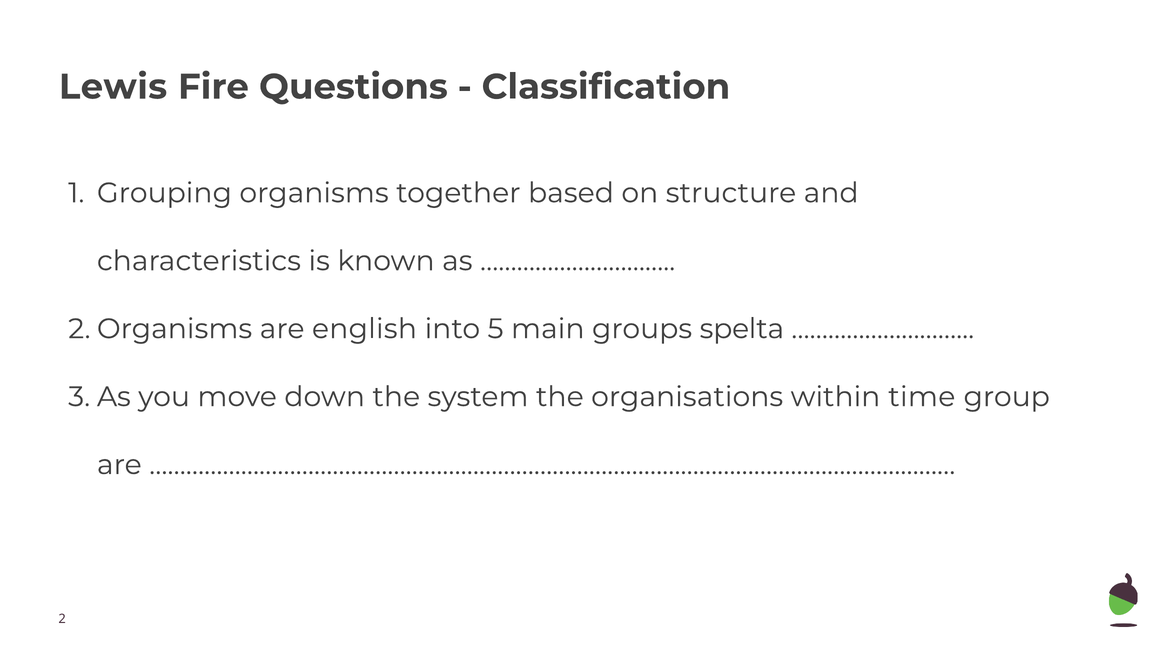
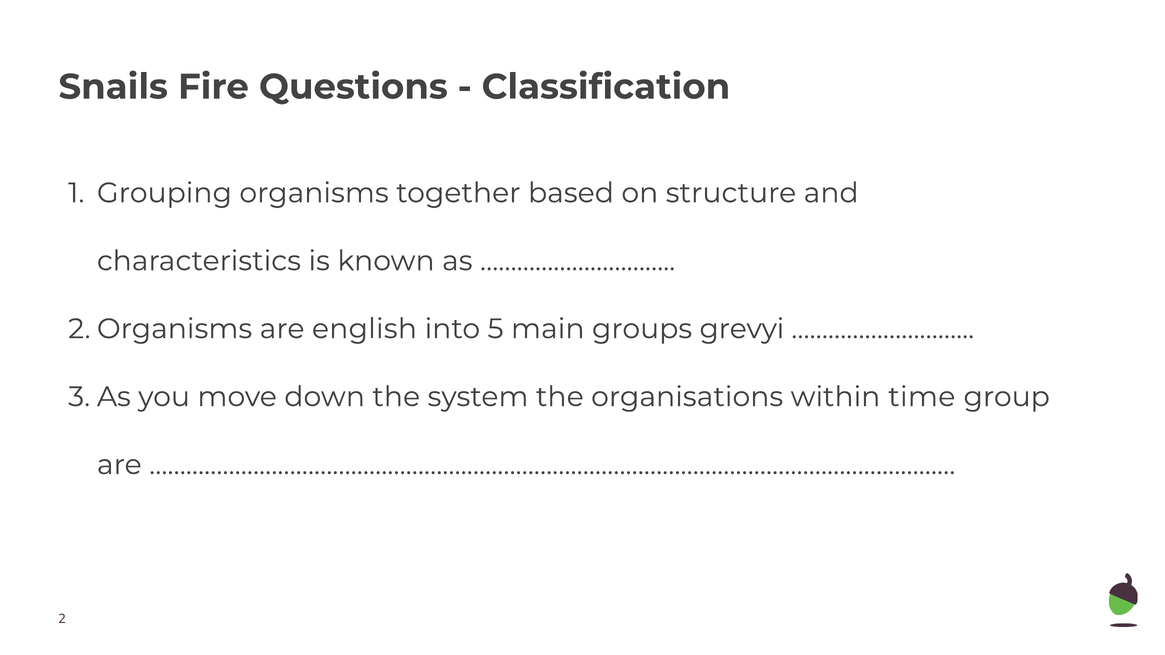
Lewis: Lewis -> Snails (113, 87)
spelta: spelta -> grevyi (742, 329)
